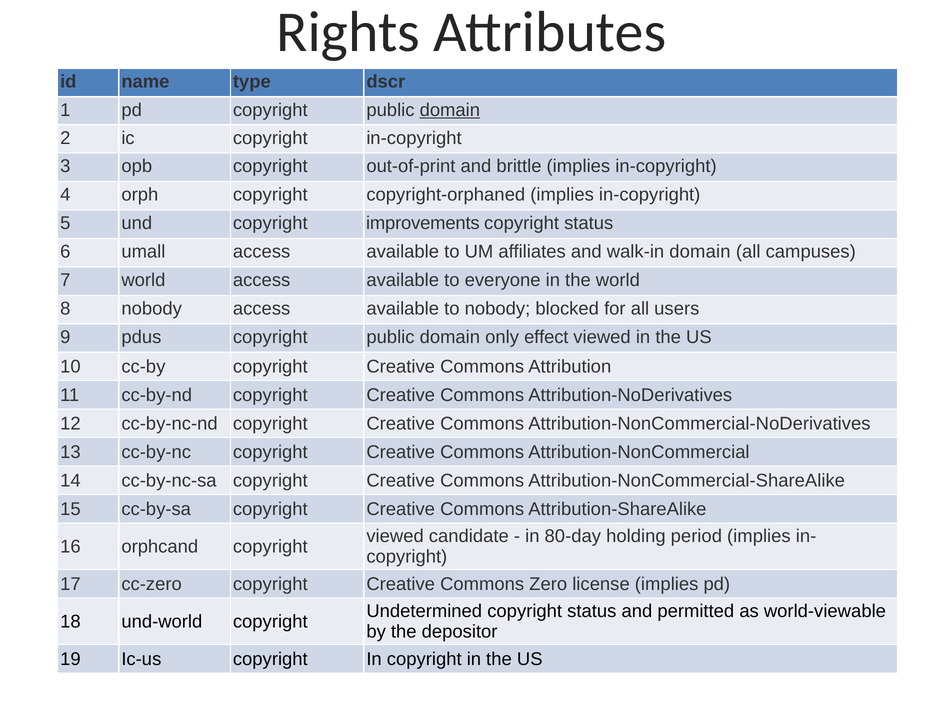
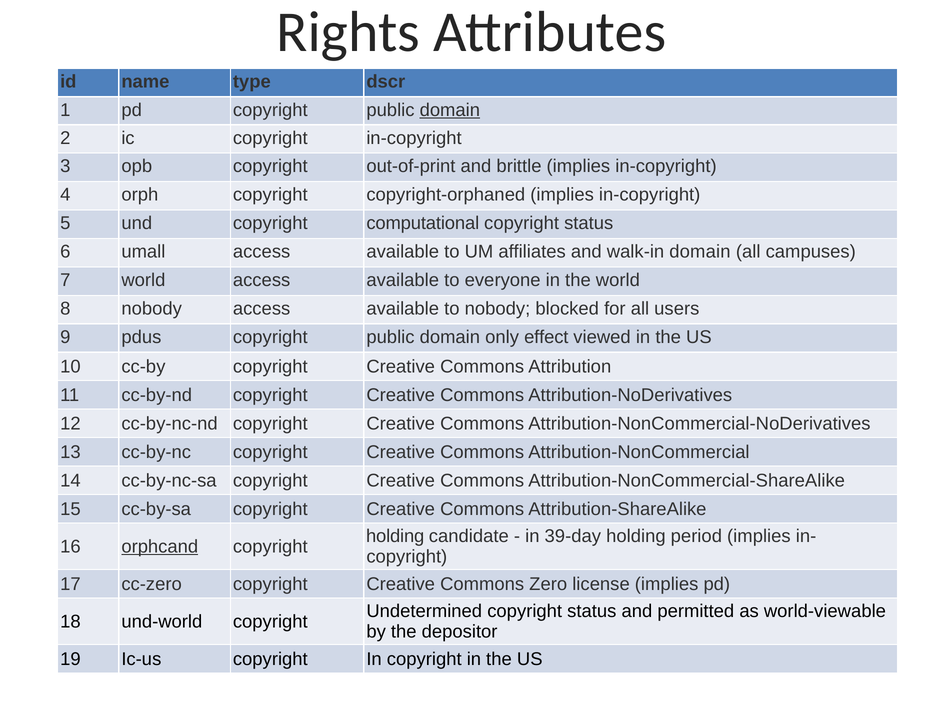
improvements: improvements -> computational (423, 223)
viewed: viewed -> holding (395, 536)
80-day: 80-day -> 39-day (573, 536)
orphcand underline: none -> present (160, 547)
